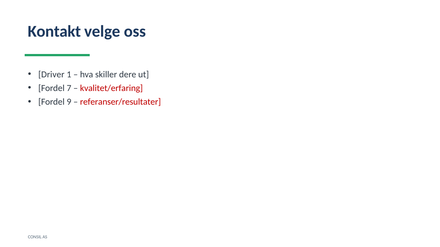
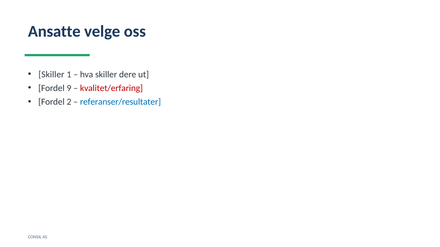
Kontakt: Kontakt -> Ansatte (54, 31)
Driver: Driver -> Skiller (51, 75)
7: 7 -> 9 (69, 88)
9: 9 -> 2 (69, 102)
referanser/resultater colour: red -> blue (121, 102)
